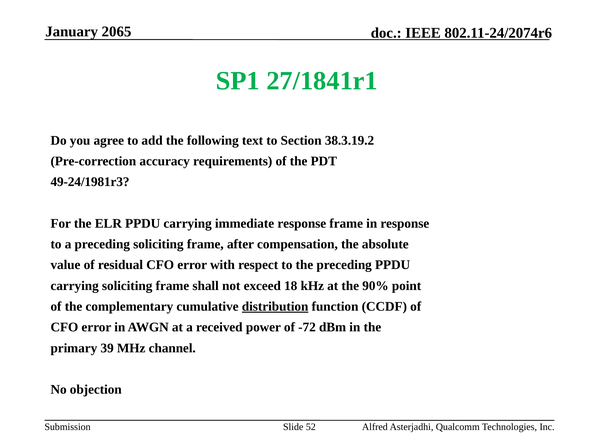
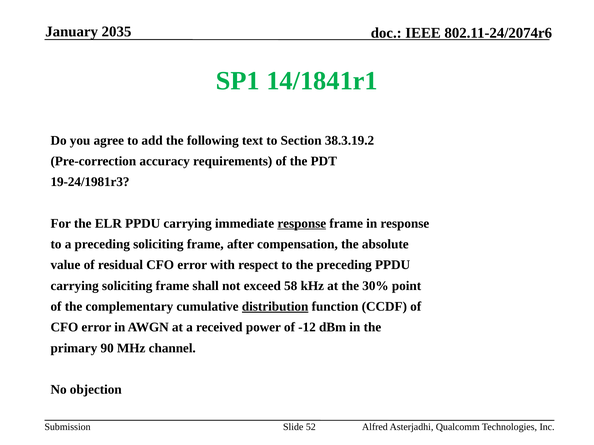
2065: 2065 -> 2035 (117, 31)
27/1841r1: 27/1841r1 -> 14/1841r1 (322, 81)
49-24/1981r3: 49-24/1981r3 -> 19-24/1981r3 (90, 182)
response underline: none -> present (302, 224)
18: 18 -> 58 (291, 286)
90%: 90% -> 30% (375, 286)
-72: -72 -> -12 (307, 328)
39: 39 -> 90 (107, 348)
